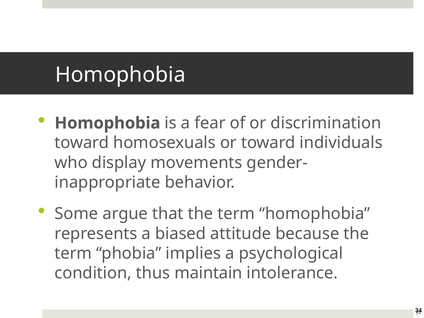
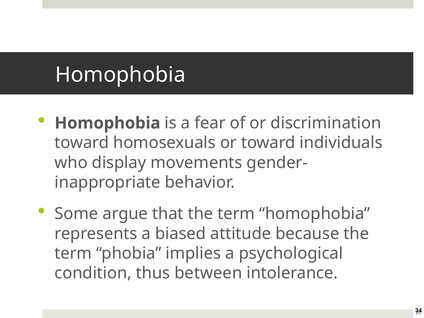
maintain: maintain -> between (208, 273)
